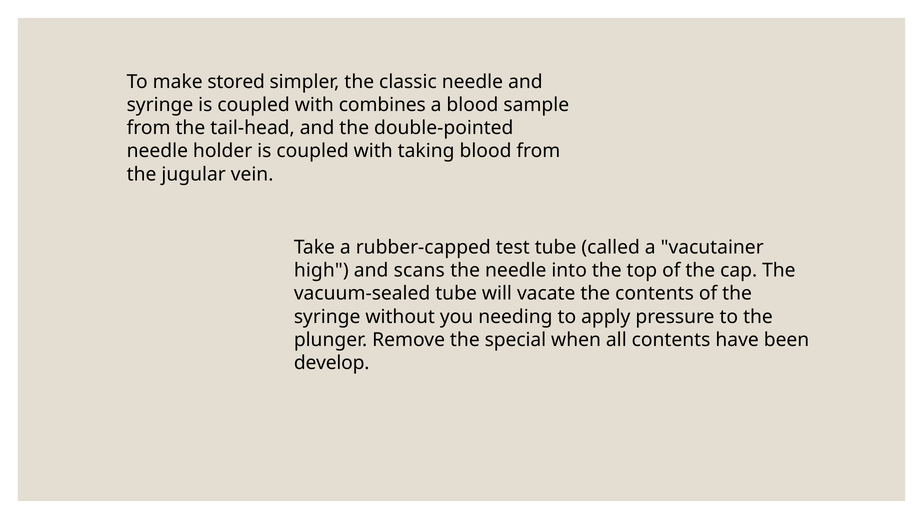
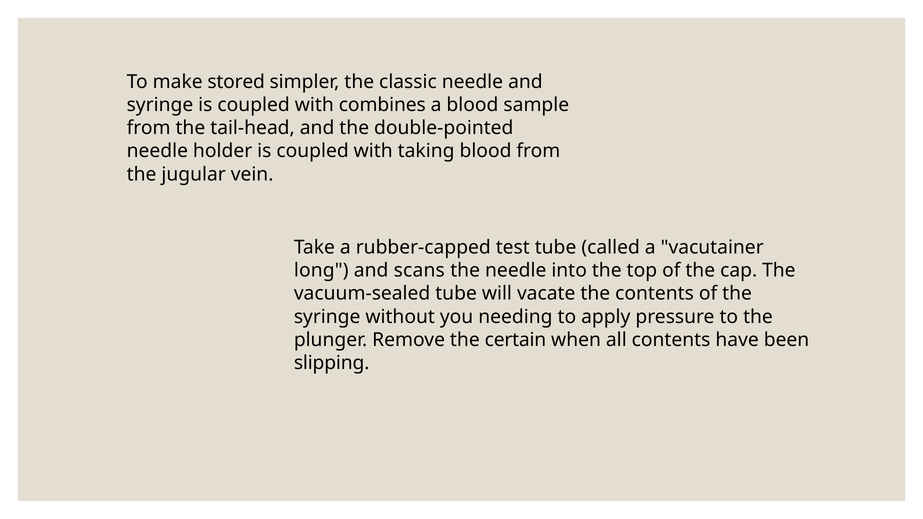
high: high -> long (321, 271)
special: special -> certain (515, 340)
develop: develop -> slipping (332, 363)
